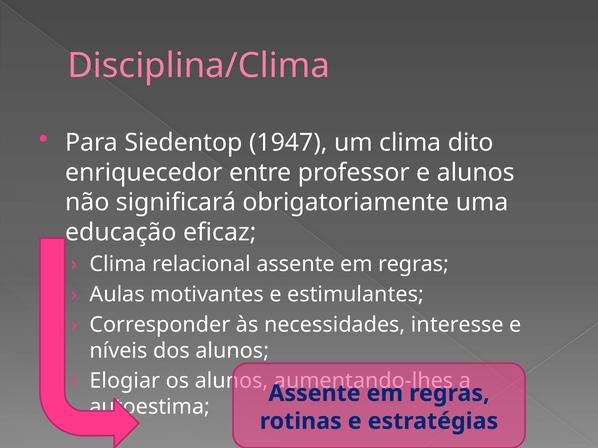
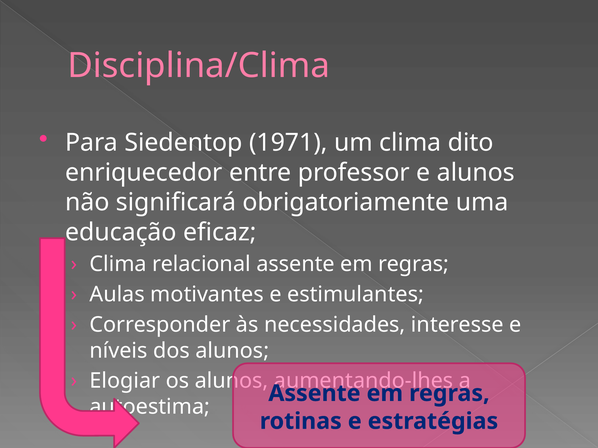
1947: 1947 -> 1971 (288, 143)
